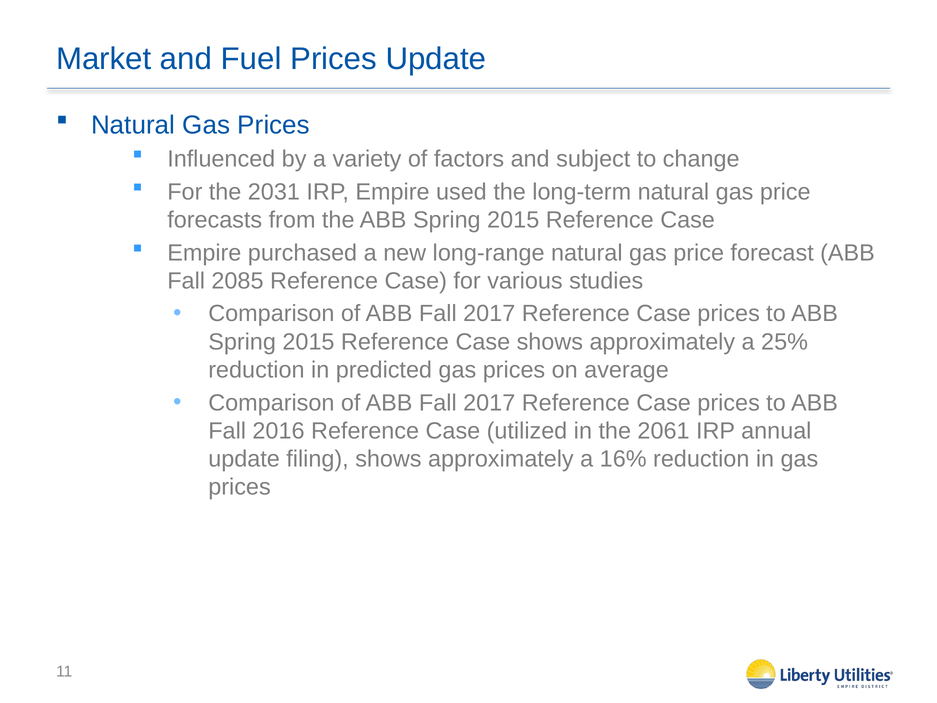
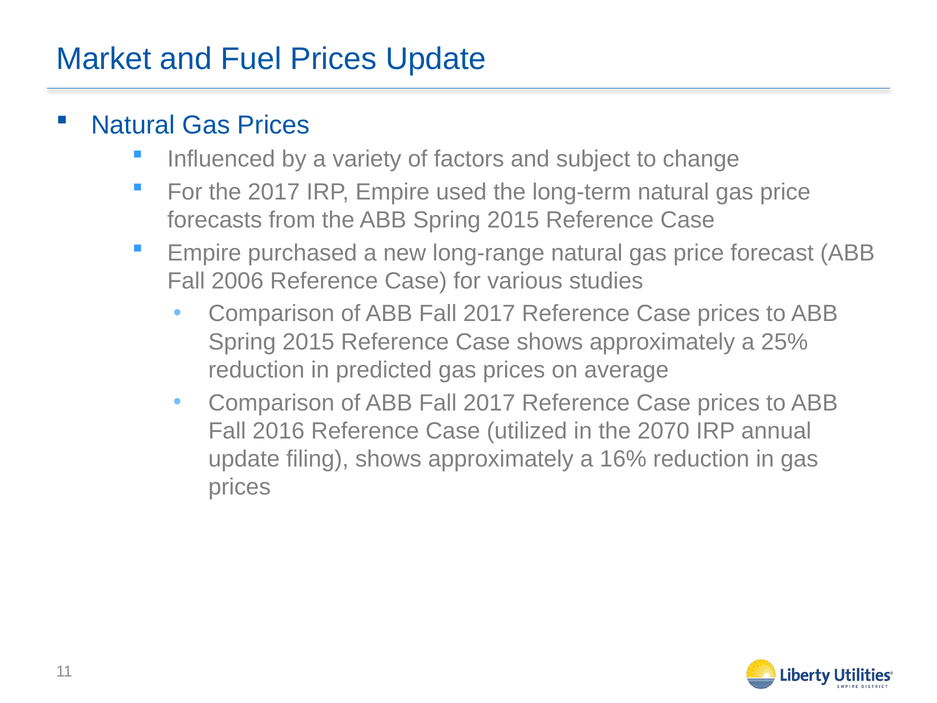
the 2031: 2031 -> 2017 (274, 192)
2085: 2085 -> 2006 (237, 281)
2061: 2061 -> 2070 (664, 431)
